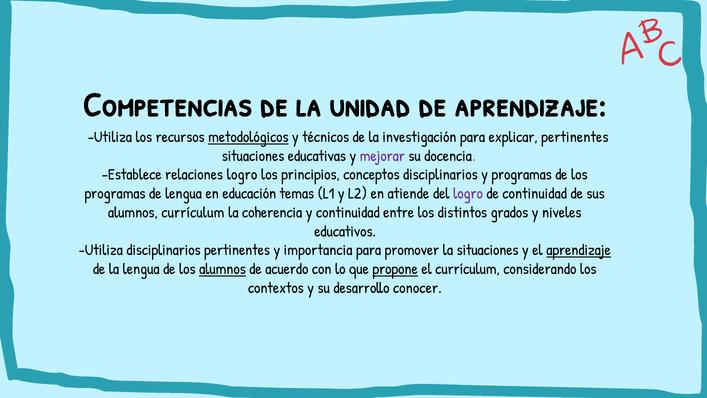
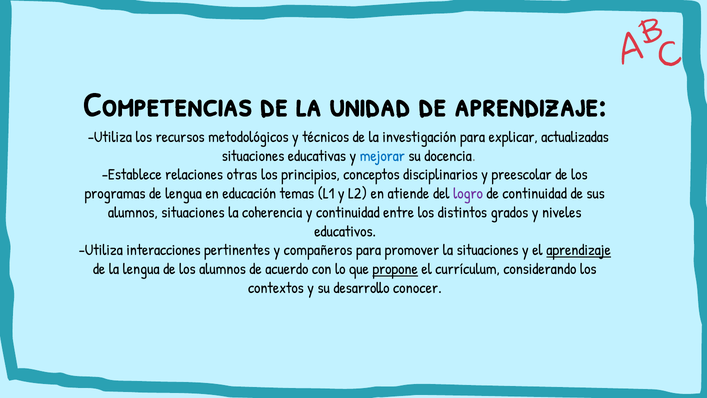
metodológicos underline: present -> none (248, 137)
explicar pertinentes: pertinentes -> actualizadas (575, 137)
mejorar colour: purple -> blue (382, 156)
relaciones logro: logro -> otras (242, 175)
y programas: programas -> preescolar (522, 175)
alumnos currículum: currículum -> situaciones (193, 212)
Utiliza disciplinarios: disciplinarios -> interacciones (164, 250)
importancia: importancia -> compañeros (318, 250)
alumnos underline: present -> none (222, 269)
